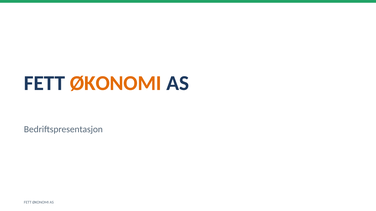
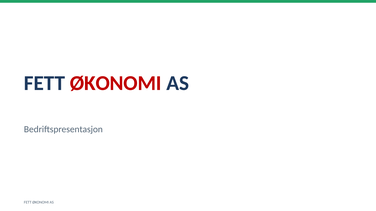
ØKONOMI colour: orange -> red (116, 83)
